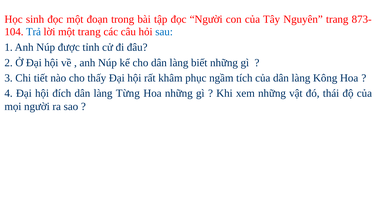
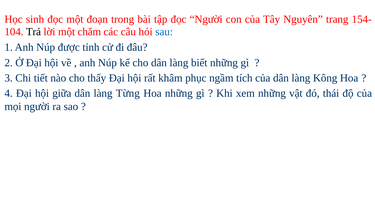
873-: 873- -> 154- (362, 19)
Trả colour: blue -> black (33, 32)
một trang: trang -> chăm (89, 32)
đích: đích -> giữa (62, 93)
